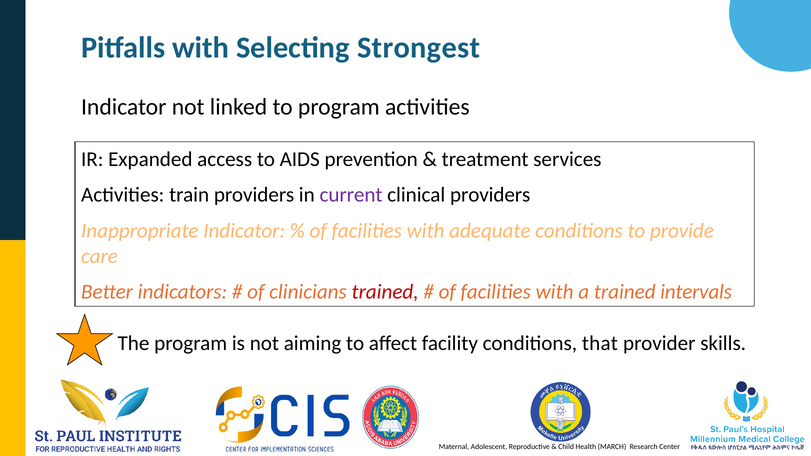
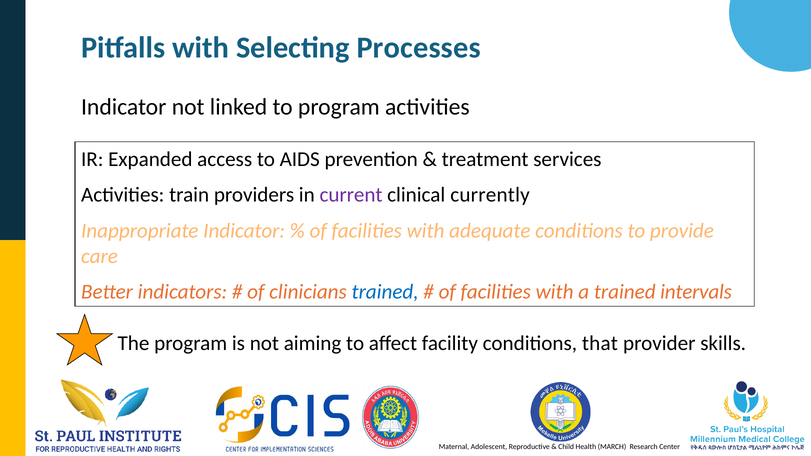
Strongest: Strongest -> Processes (419, 48)
clinical providers: providers -> currently (490, 195)
trained colour: red -> blue (385, 292)
